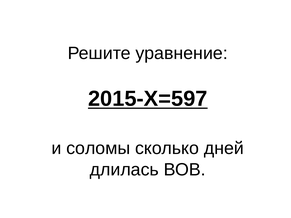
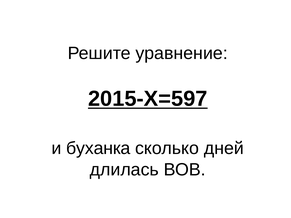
соломы: соломы -> буханка (98, 148)
